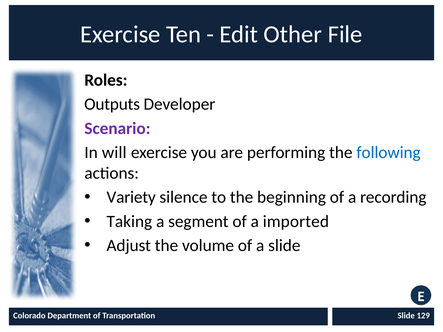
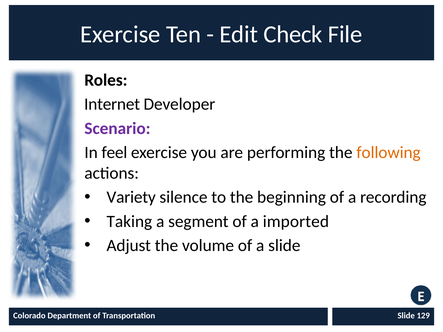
Other: Other -> Check (293, 34)
Outputs: Outputs -> Internet (112, 104)
will: will -> feel (114, 153)
following colour: blue -> orange (389, 153)
